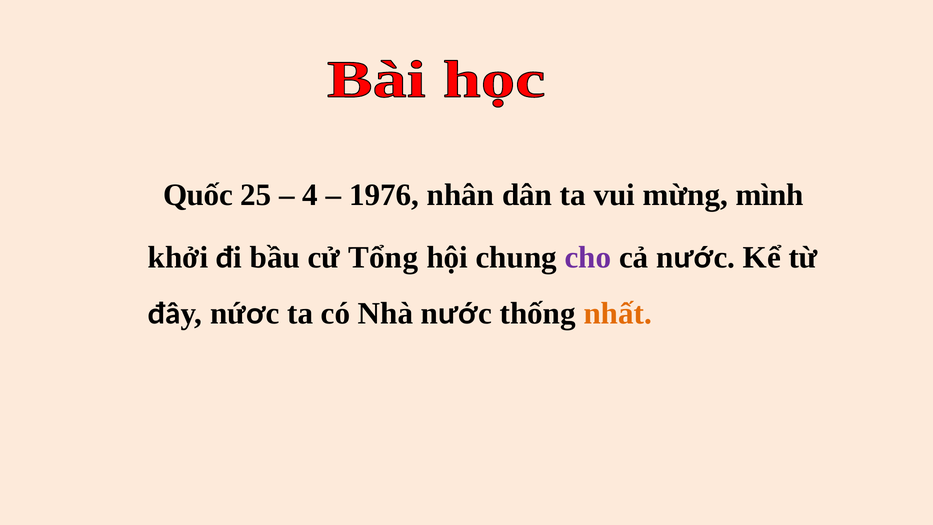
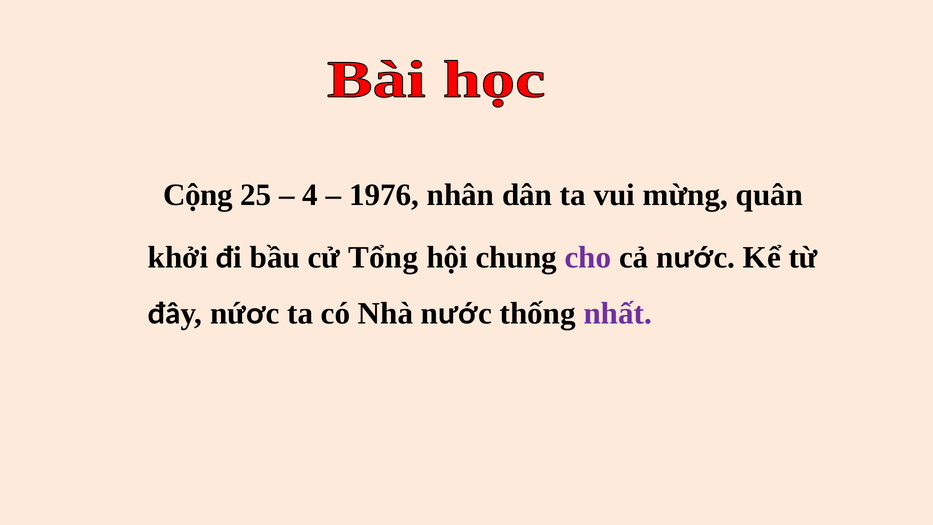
Quốc: Quốc -> Cộng (198, 195)
mình: mình -> quân (769, 195)
nhất colour: orange -> purple (618, 313)
